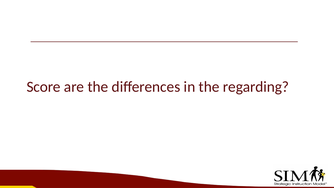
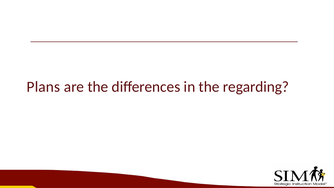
Score: Score -> Plans (43, 87)
